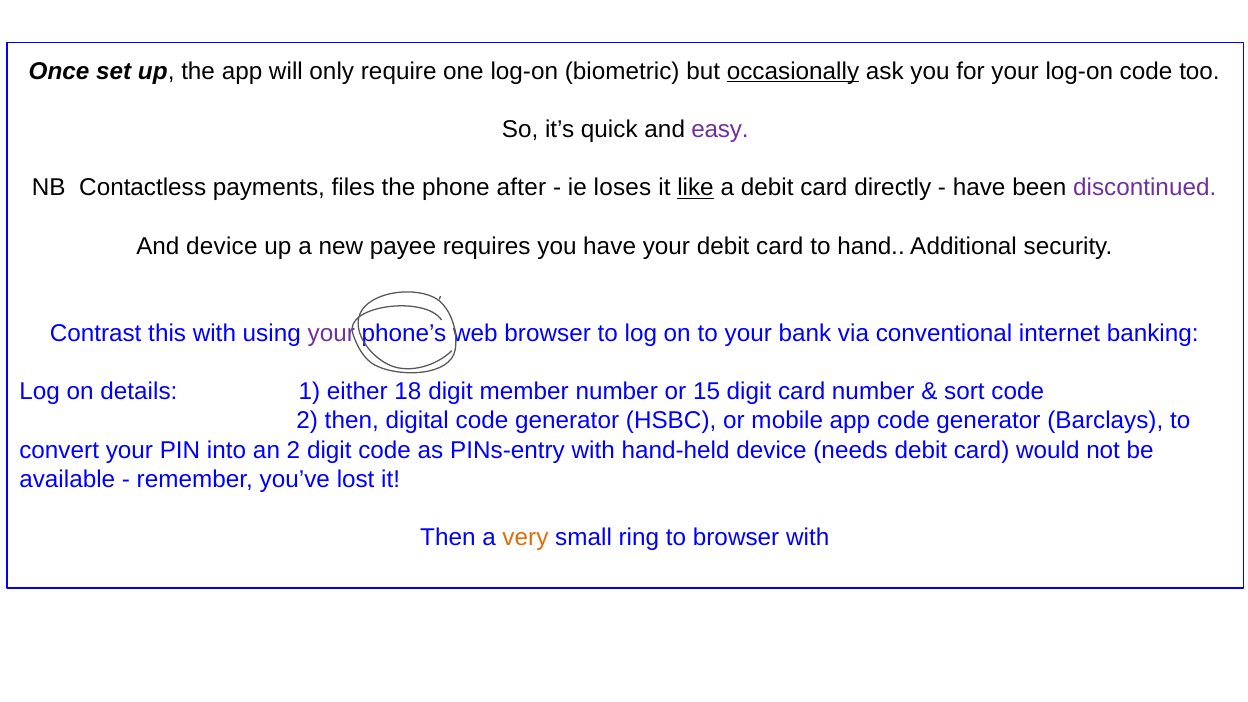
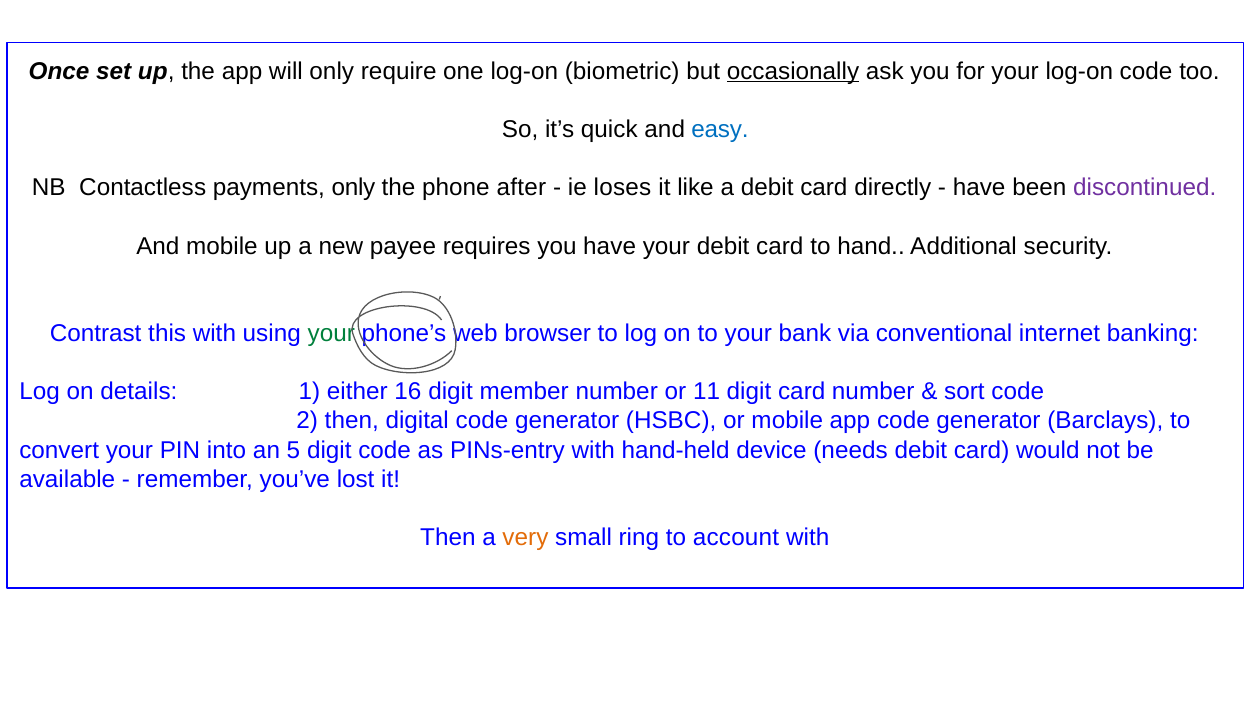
easy colour: purple -> blue (720, 130)
payments files: files -> only (353, 188)
like underline: present -> none (696, 188)
And device: device -> mobile (222, 246)
your colour: purple -> green (331, 334)
18: 18 -> 16 (408, 392)
15: 15 -> 11 (707, 392)
an 2: 2 -> 5 (293, 450)
to browser: browser -> account (736, 537)
